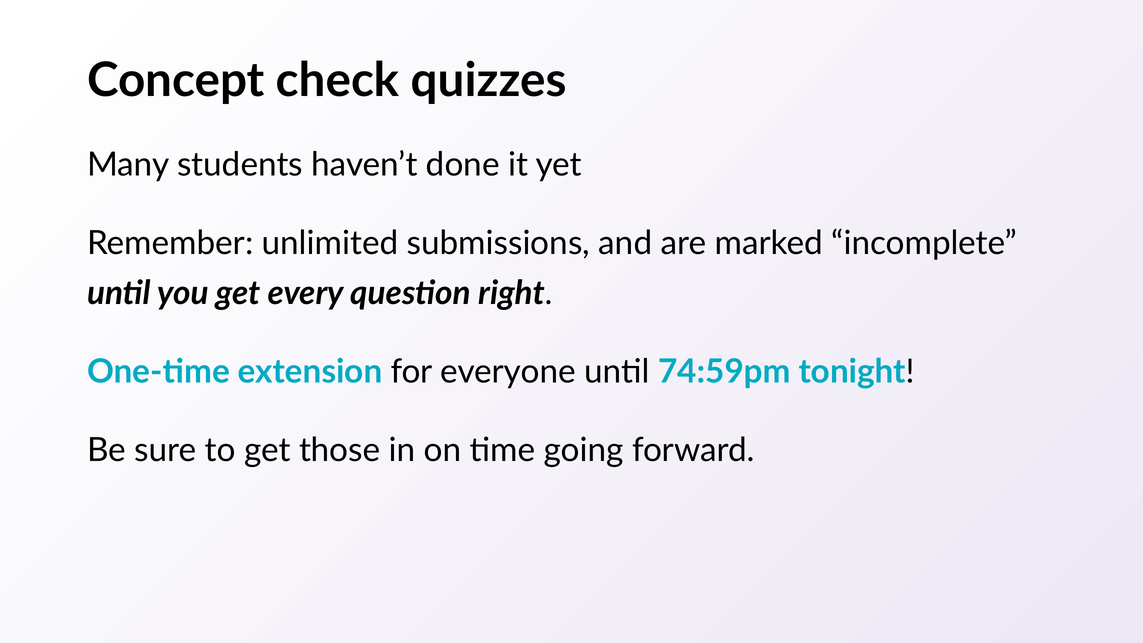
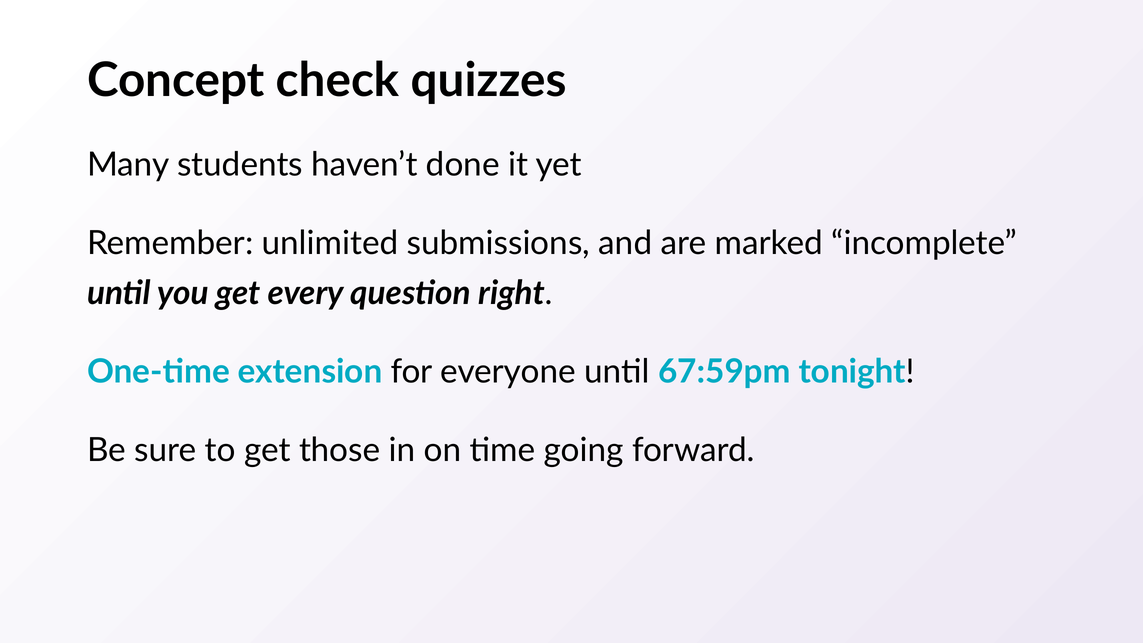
74:59pm: 74:59pm -> 67:59pm (724, 372)
